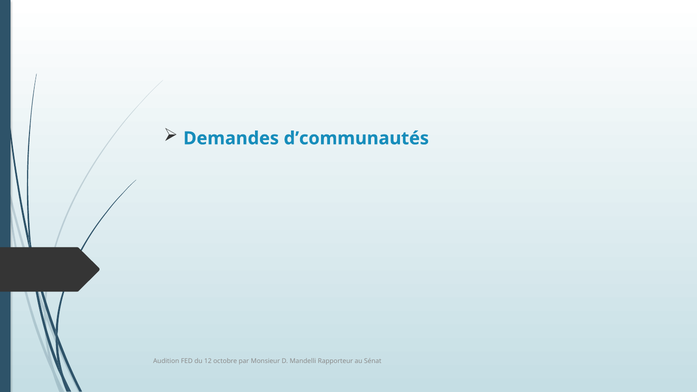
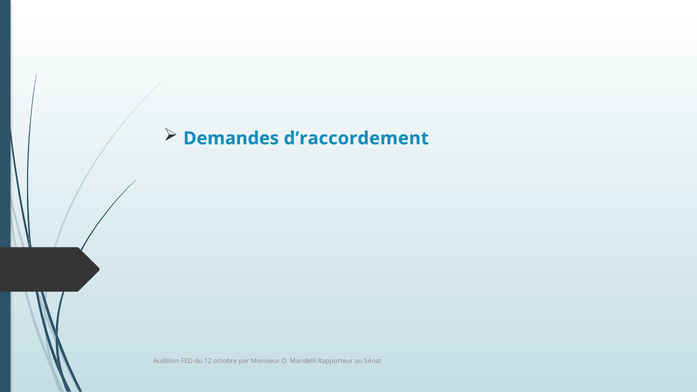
d’communautés: d’communautés -> d’raccordement (356, 138)
